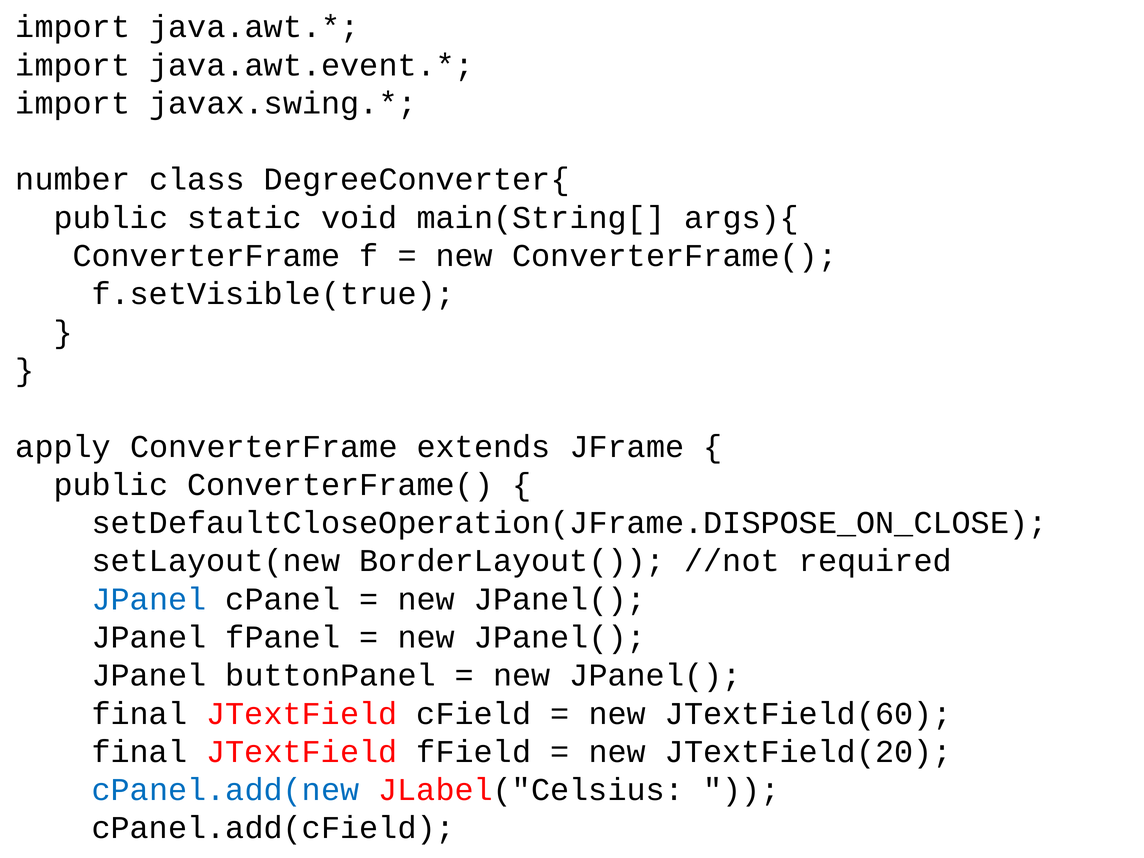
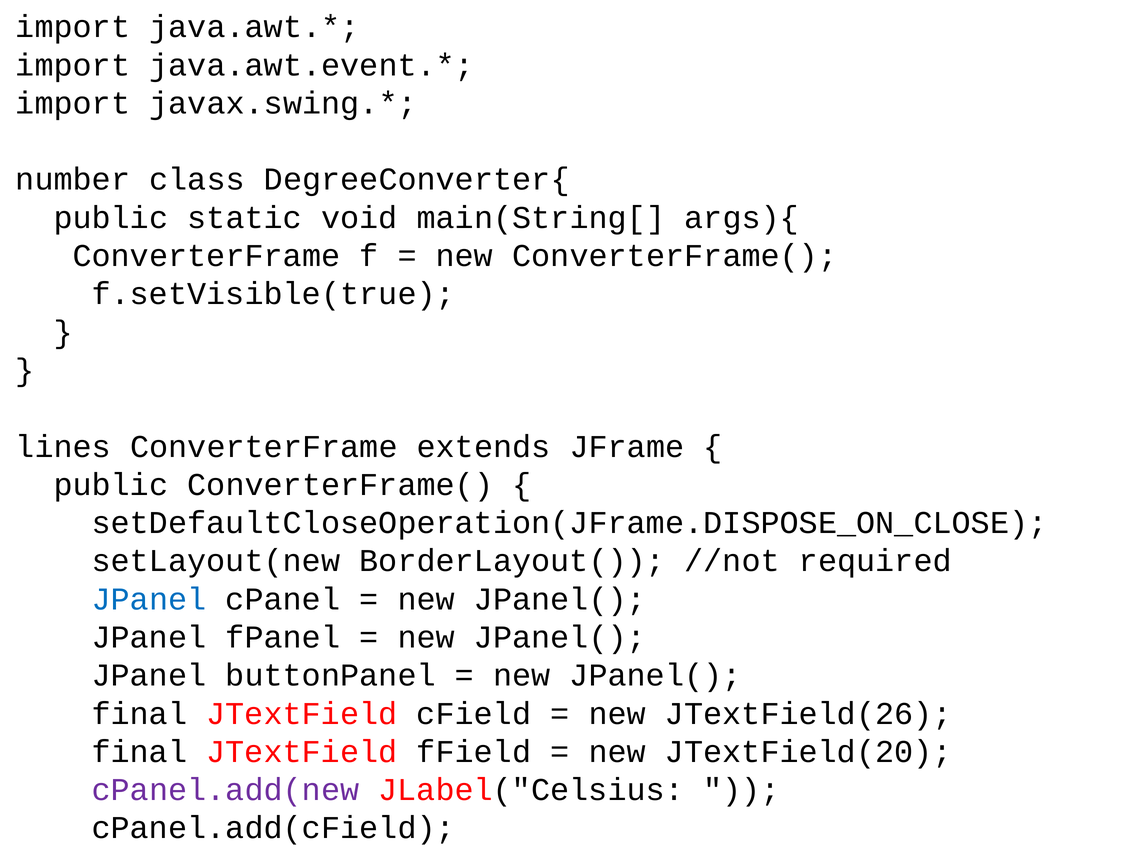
apply: apply -> lines (63, 447)
JTextField(60: JTextField(60 -> JTextField(26 (808, 714)
cPanel.add(new colour: blue -> purple (225, 790)
